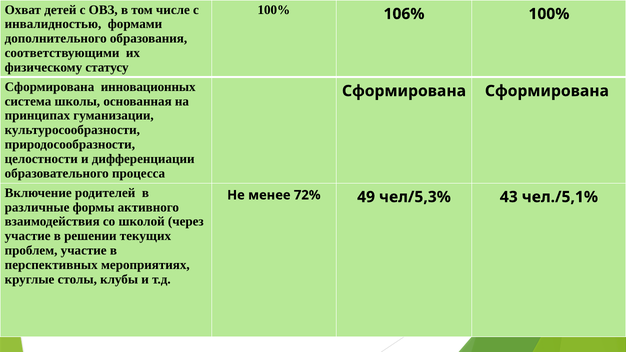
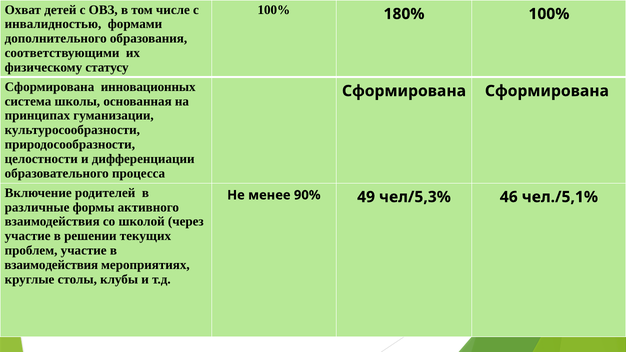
106%: 106% -> 180% (404, 14)
72%: 72% -> 90% (307, 195)
43: 43 -> 46 (509, 197)
перспективных: перспективных -> взаимодействия (51, 265)
